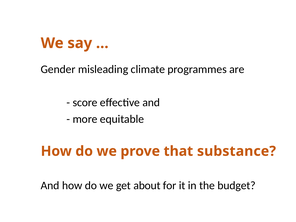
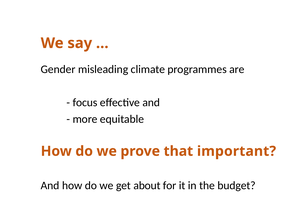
score: score -> focus (85, 102)
substance: substance -> important (236, 151)
